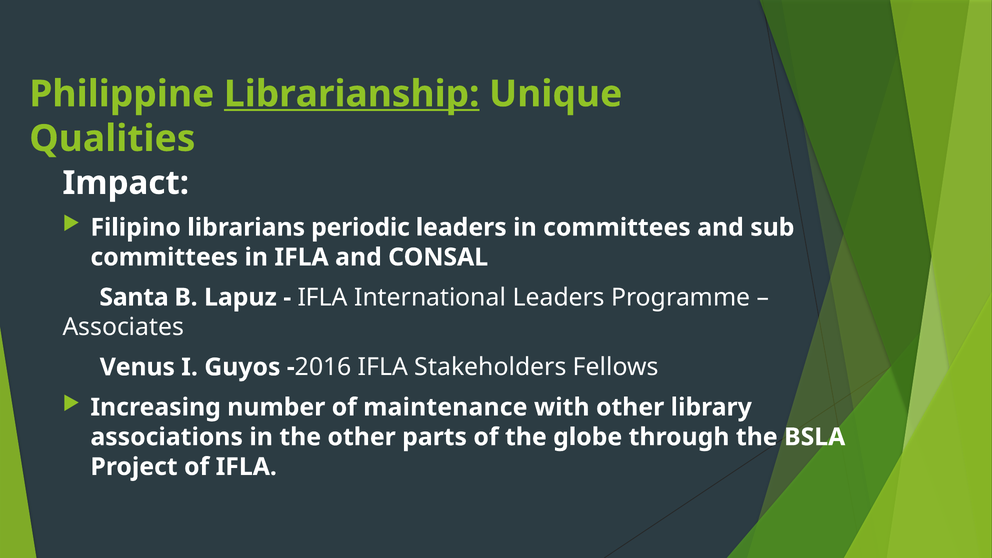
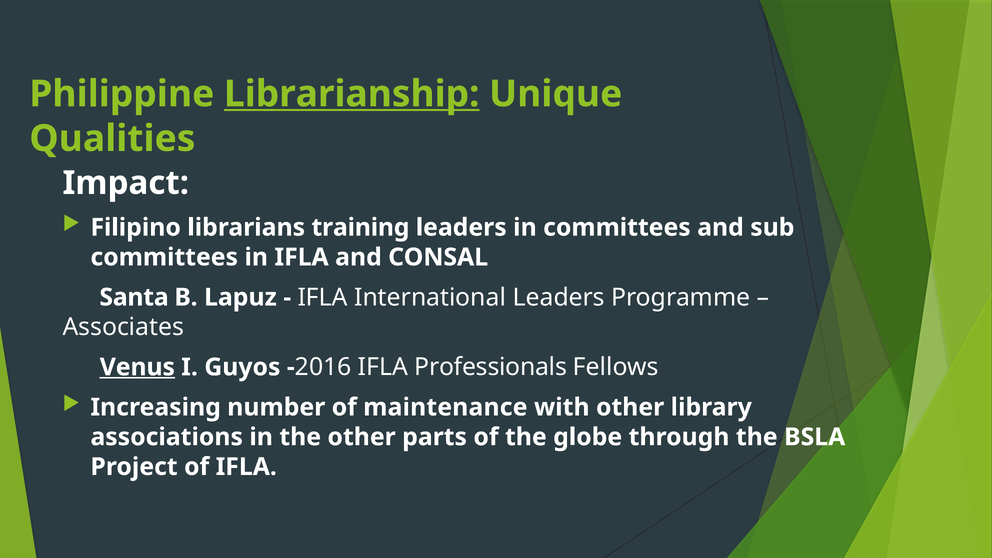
periodic: periodic -> training (360, 227)
Venus underline: none -> present (137, 367)
Stakeholders: Stakeholders -> Professionals (491, 367)
